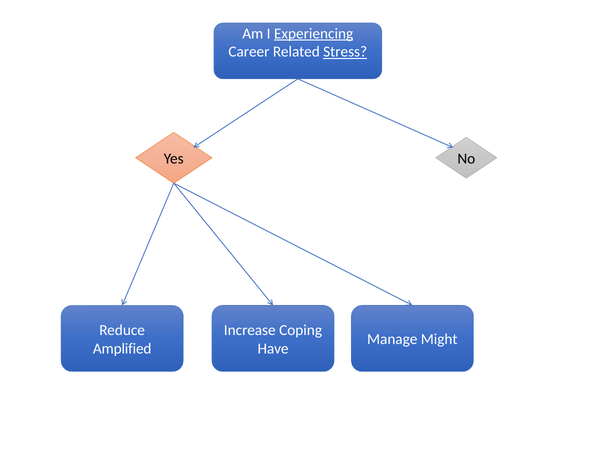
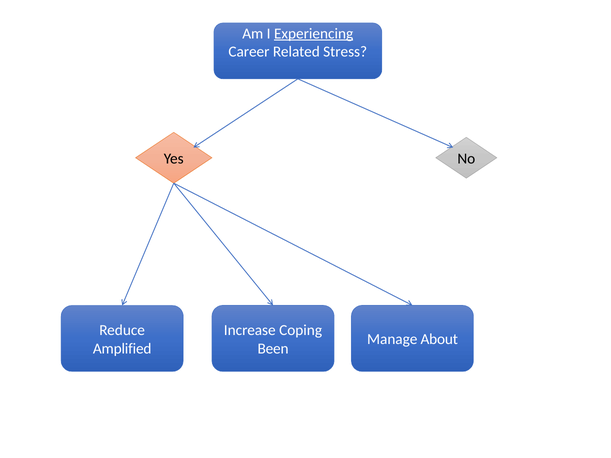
Stress underline: present -> none (345, 52)
Might: Might -> About (439, 340)
Have: Have -> Been (273, 349)
